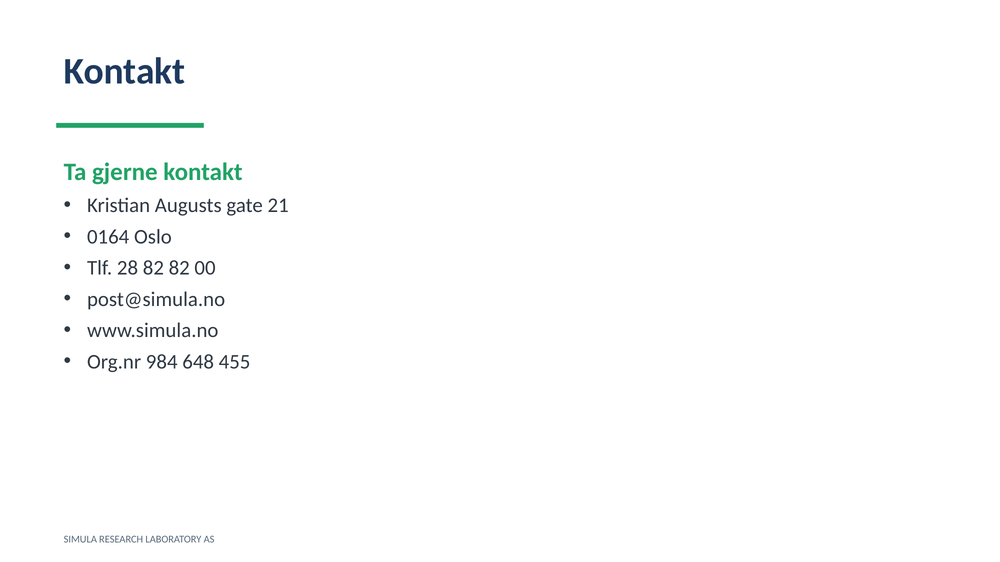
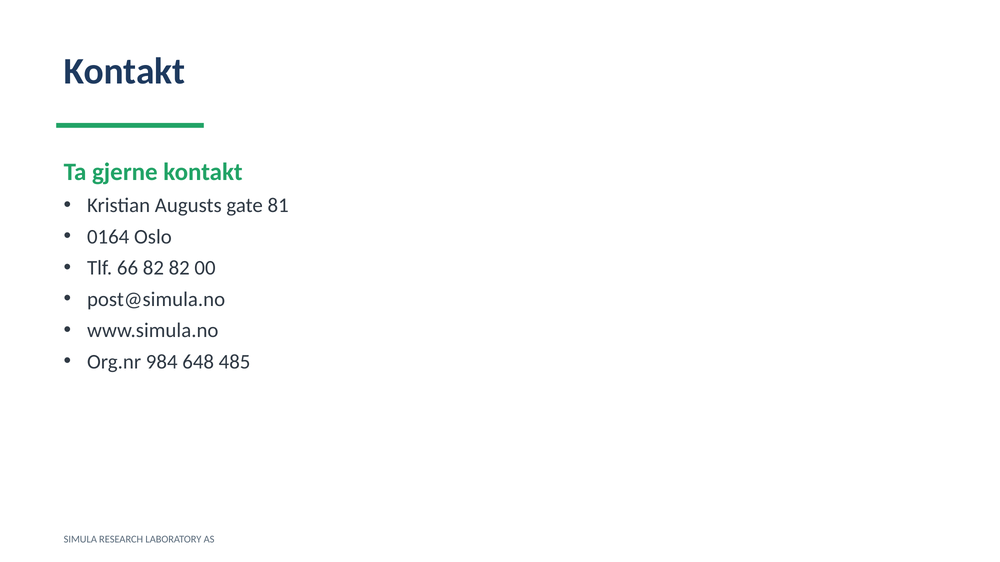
21: 21 -> 81 (278, 206)
28: 28 -> 66 (128, 268)
455: 455 -> 485 (235, 362)
